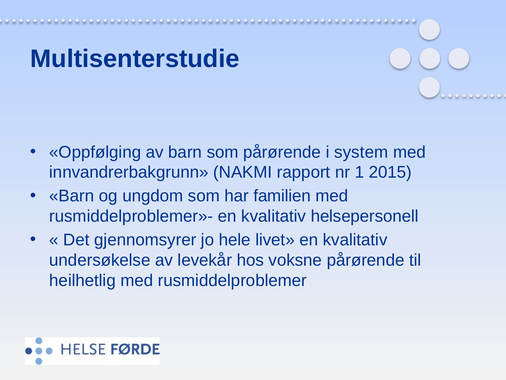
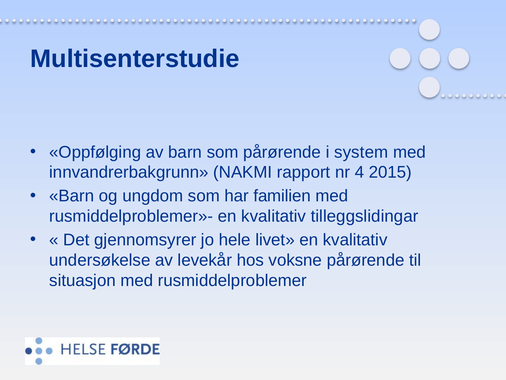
1: 1 -> 4 (359, 172)
helsepersonell: helsepersonell -> tilleggslidingar (365, 216)
heilhetlig: heilhetlig -> situasjon (83, 280)
